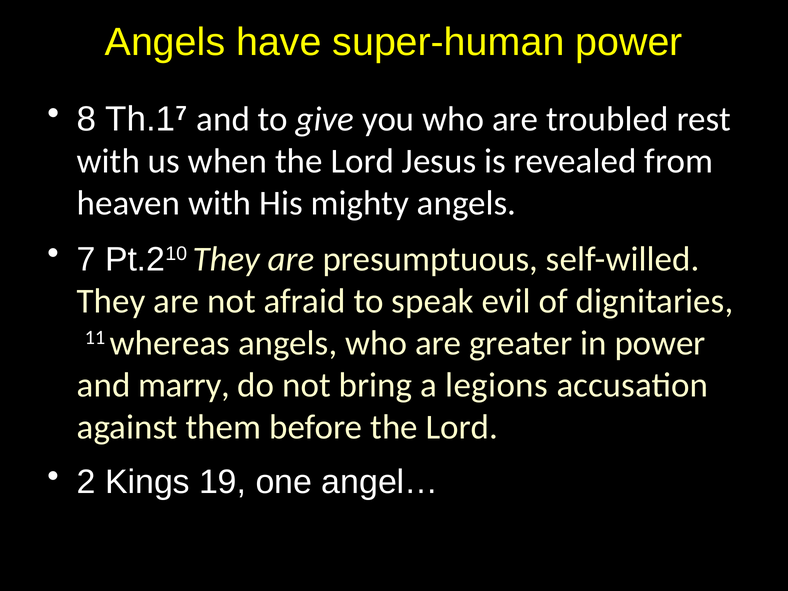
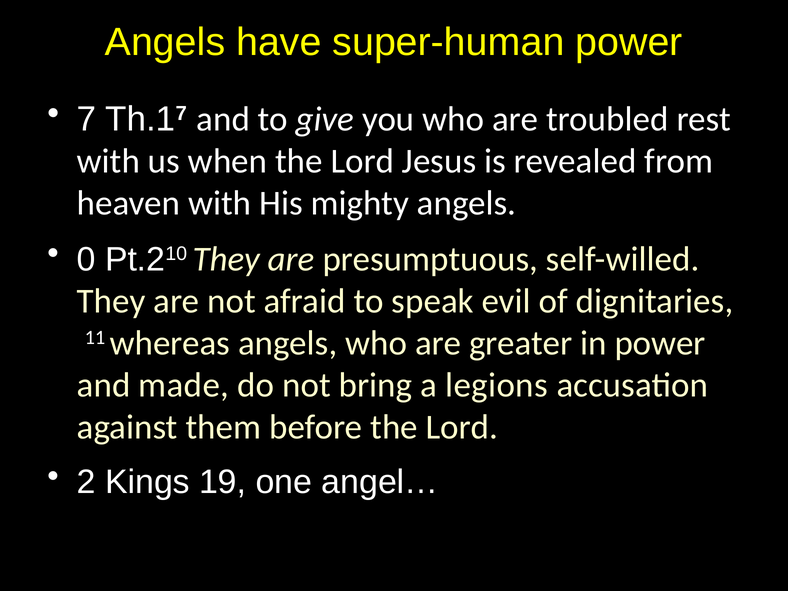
8: 8 -> 7 (87, 119)
7: 7 -> 0 (86, 259)
marry: marry -> made (184, 385)
